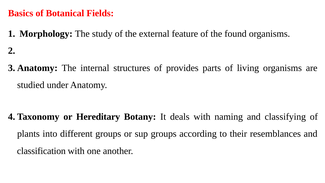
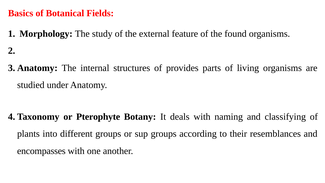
Hereditary: Hereditary -> Pterophyte (98, 117)
classification: classification -> encompasses (41, 151)
